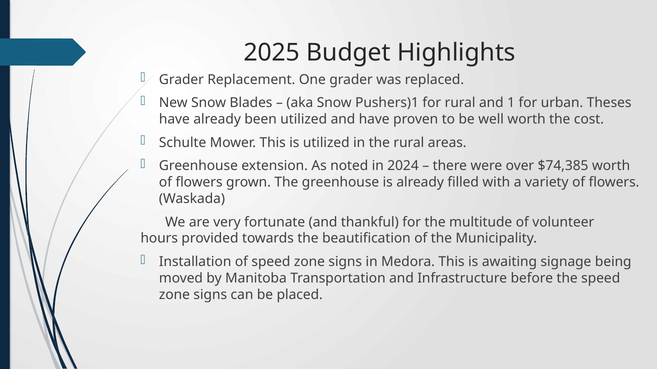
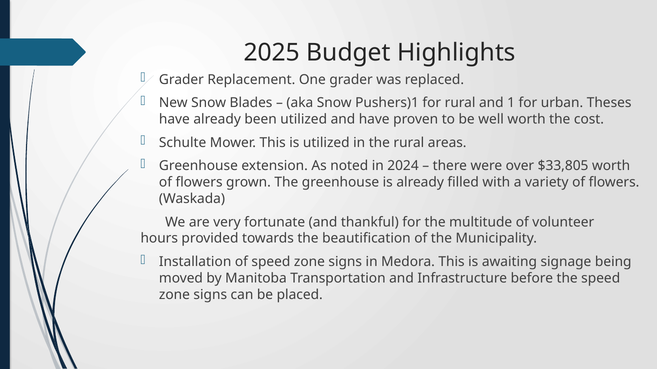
$74,385: $74,385 -> $33,805 (563, 166)
